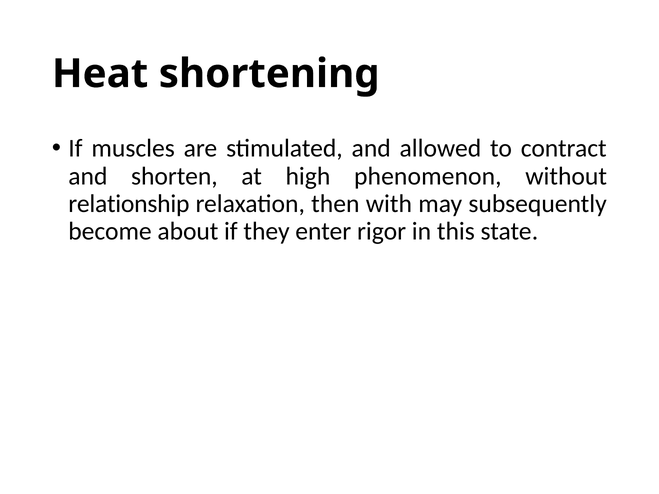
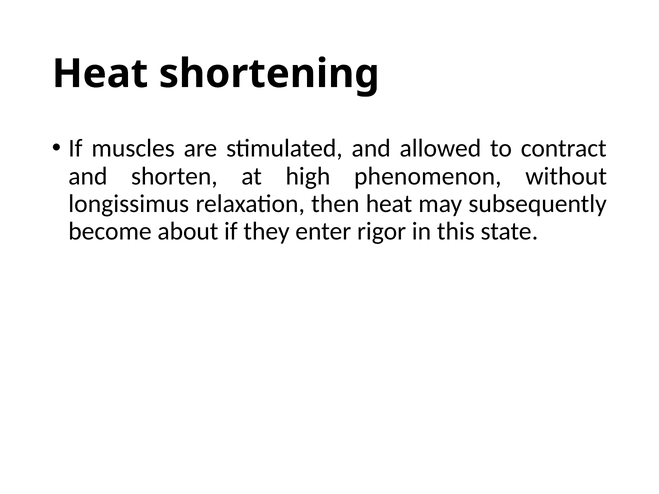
relationship: relationship -> longissimus (129, 204)
then with: with -> heat (389, 204)
